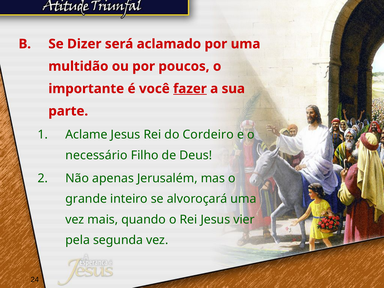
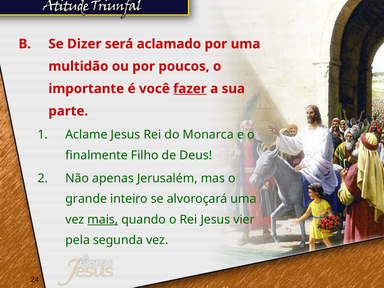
Cordeiro: Cordeiro -> Monarca (208, 135)
necessário: necessário -> finalmente (97, 155)
mais underline: none -> present (103, 220)
